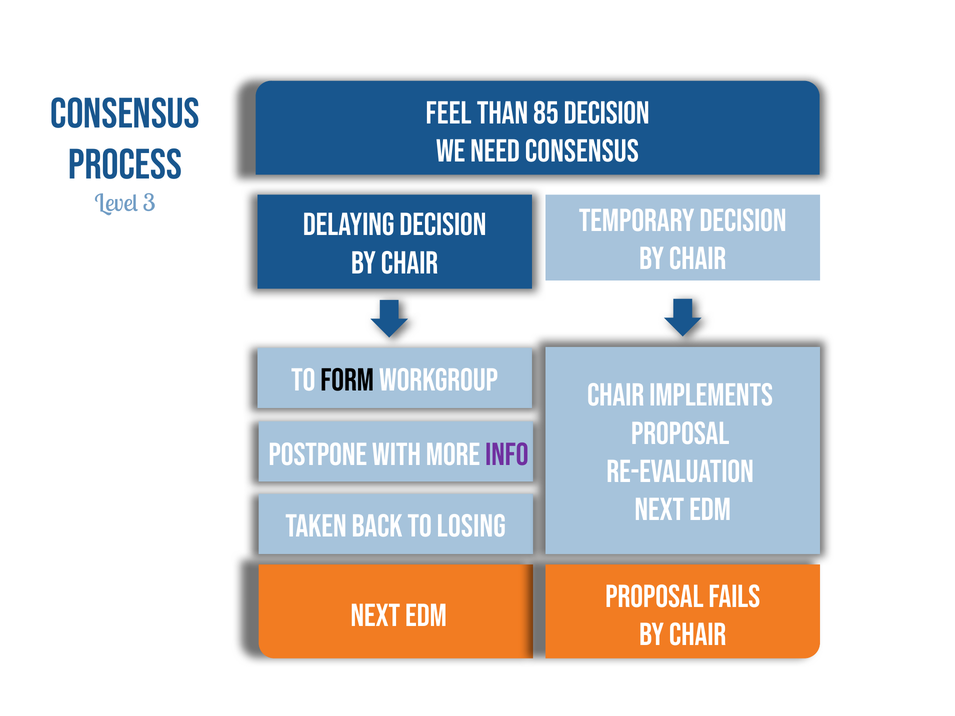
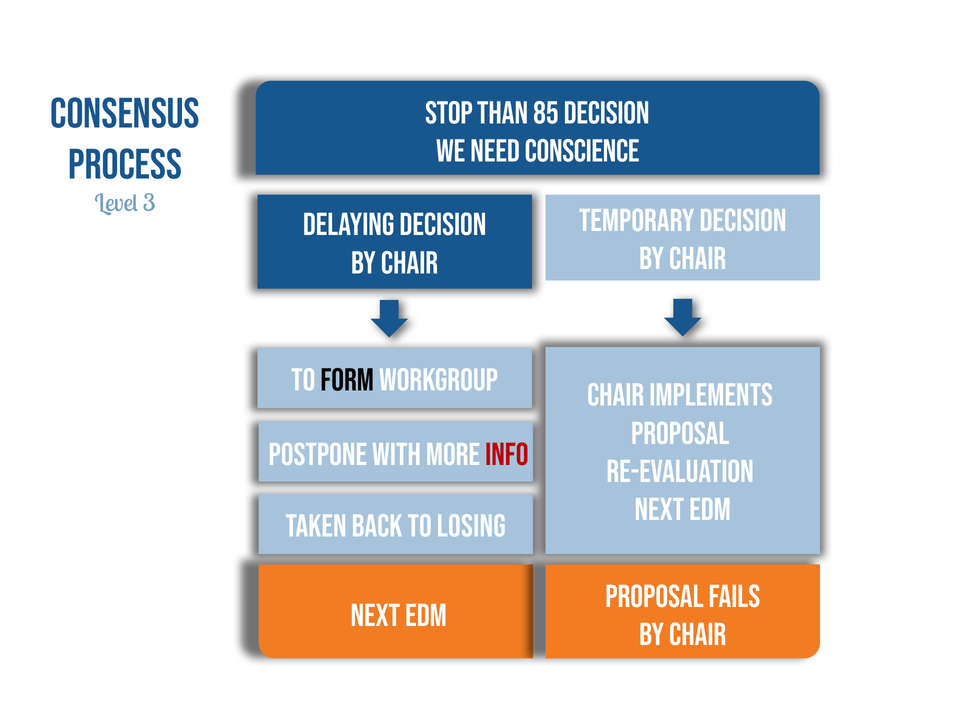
Feel: Feel -> Stop (449, 113)
need consensus: consensus -> conscience (582, 151)
info colour: purple -> red (507, 455)
